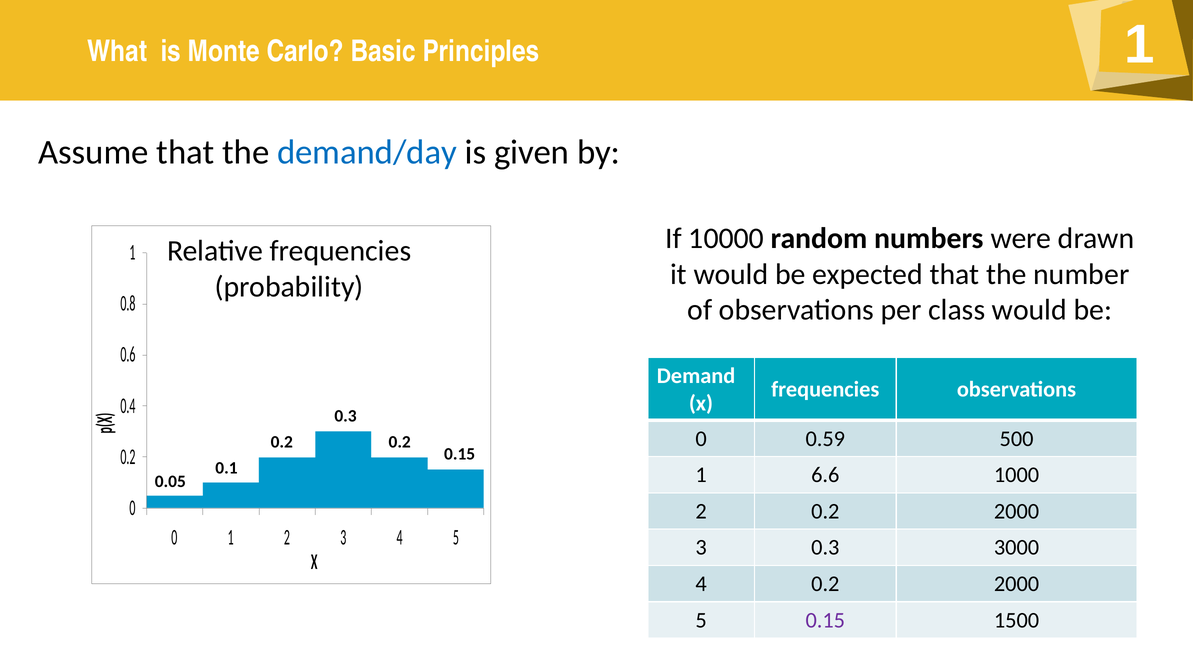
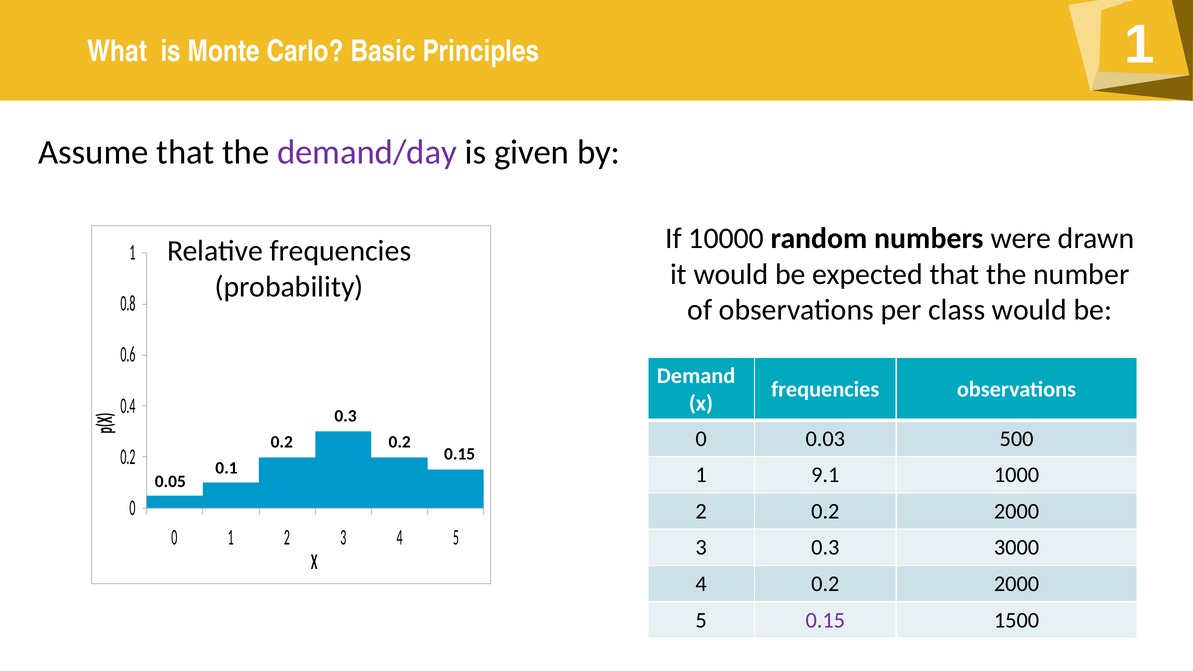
demand/day colour: blue -> purple (367, 152)
0.59: 0.59 -> 0.03 (825, 439)
6.6: 6.6 -> 9.1 (825, 475)
